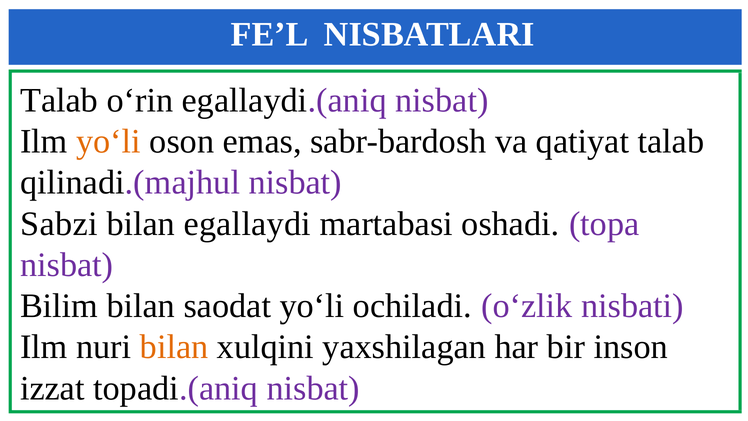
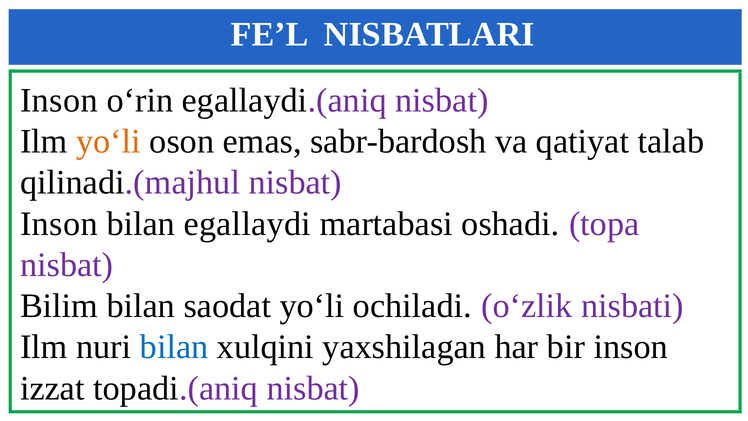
Talab: Talab -> Inson (59, 100)
Sabzi: Sabzi -> Inson (59, 224)
bilan colour: orange -> blue (174, 347)
